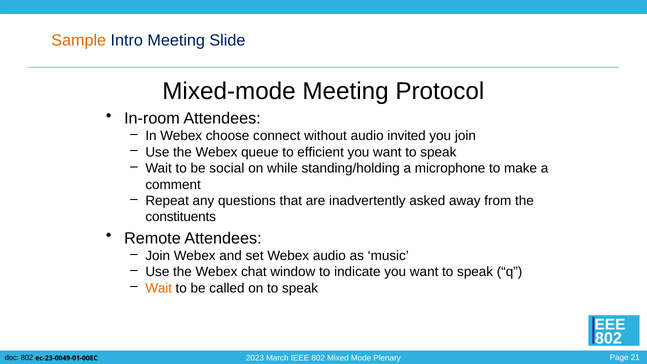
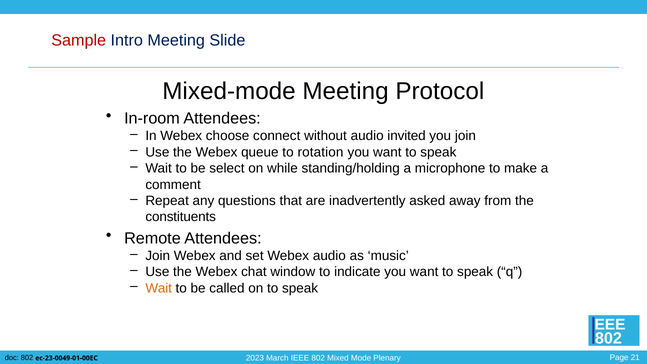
Sample colour: orange -> red (79, 40)
efficient: efficient -> rotation (321, 152)
social: social -> select (227, 168)
